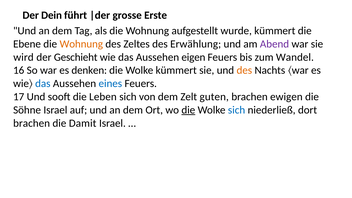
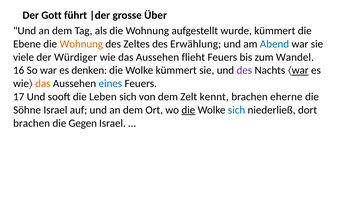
Dein: Dein -> Gott (52, 15)
Erste: Erste -> Über (156, 15)
Abend colour: purple -> blue (275, 44)
wird: wird -> viele (24, 57)
Geschieht: Geschieht -> Würdiger (76, 57)
eigen: eigen -> flieht (193, 57)
des colour: orange -> purple (244, 70)
war underline: none -> present (300, 70)
das colour: blue -> orange (43, 84)
guten: guten -> kennt (214, 97)
ewigen: ewigen -> eherne (286, 97)
Damit: Damit -> Gegen (83, 123)
